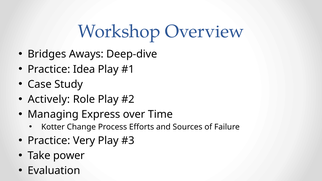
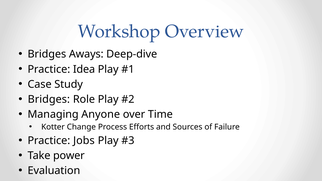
Actively: Actively -> Bridges (49, 99)
Express: Express -> Anyone (101, 114)
Very: Very -> Jobs (84, 141)
